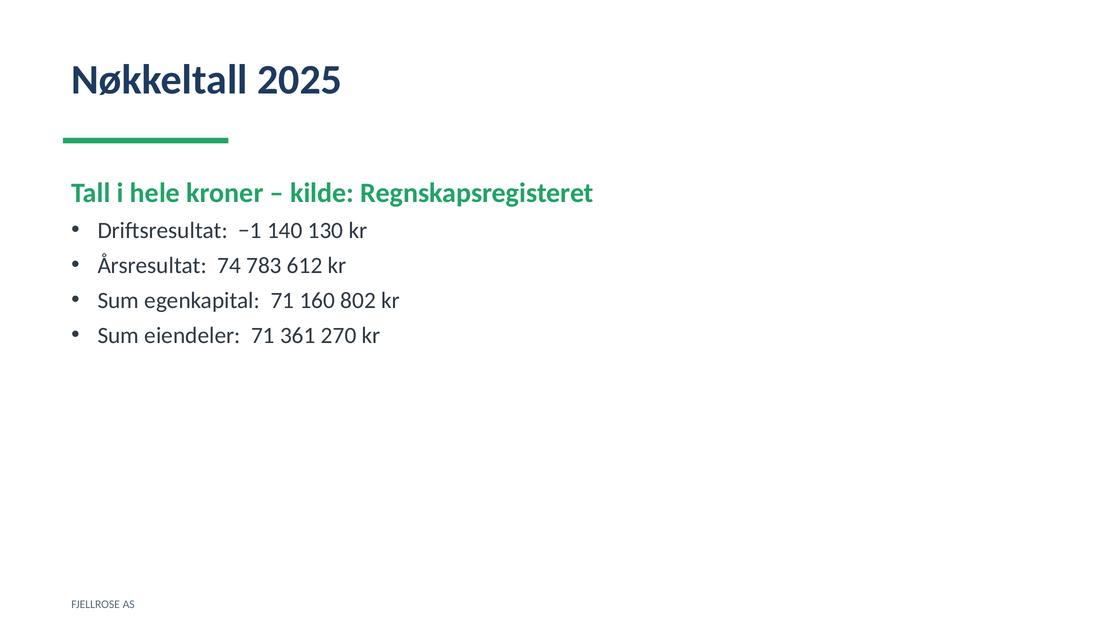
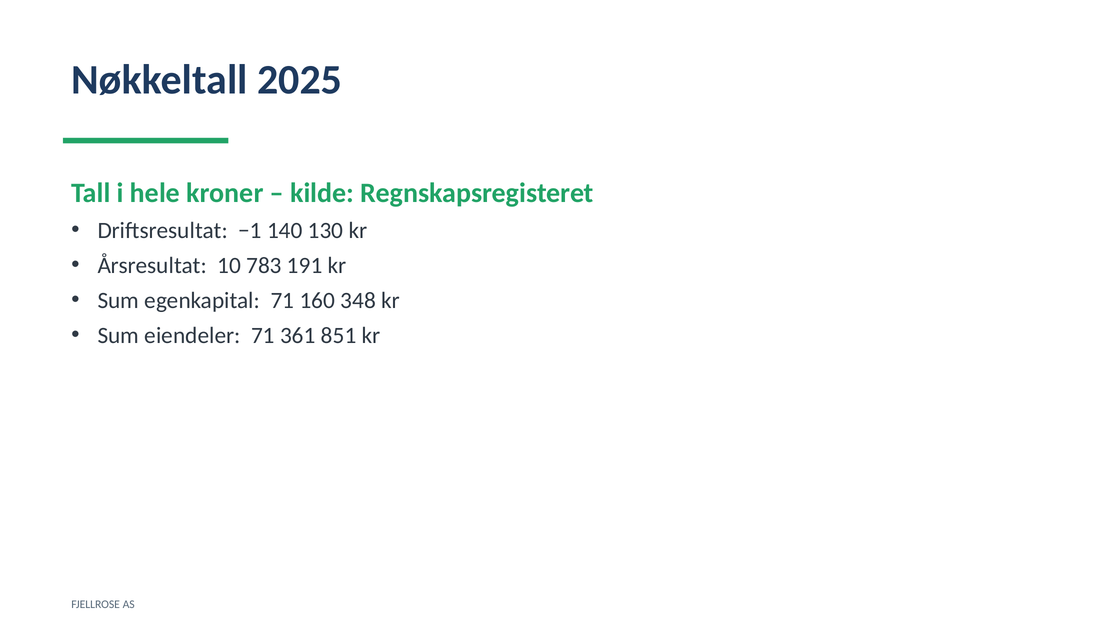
74: 74 -> 10 (229, 265)
612: 612 -> 191 (305, 265)
802: 802 -> 348 (358, 300)
270: 270 -> 851 (339, 335)
